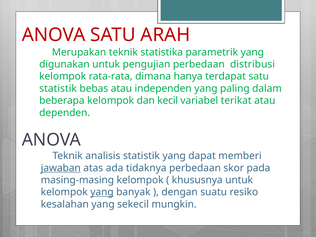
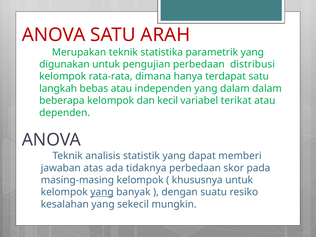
statistik: statistik -> langkah (58, 88)
yang paling: paling -> dalam (235, 88)
jawaban underline: present -> none (61, 168)
